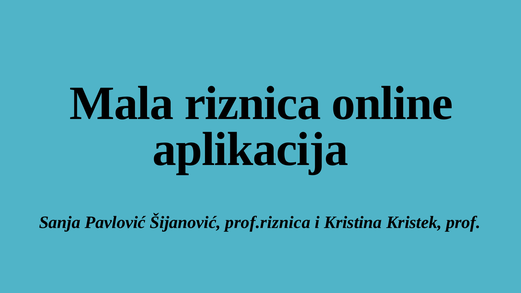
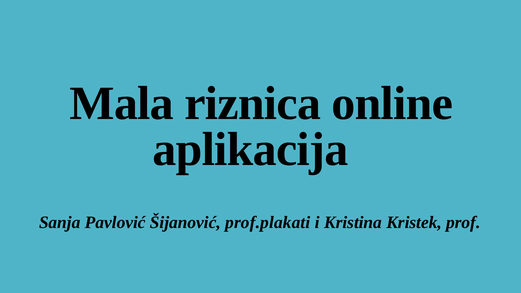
prof.riznica: prof.riznica -> prof.plakati (268, 222)
